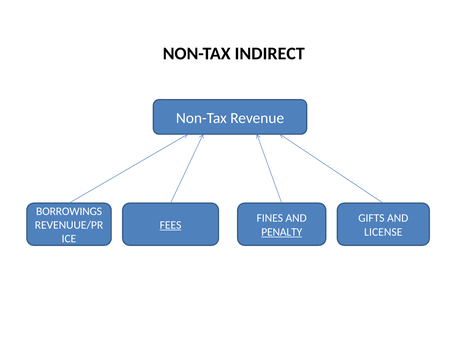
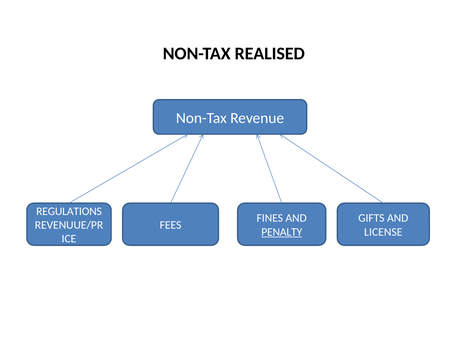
INDIRECT: INDIRECT -> REALISED (270, 54)
BORROWINGS: BORROWINGS -> REGULATIONS (69, 211)
FEES underline: present -> none (171, 225)
